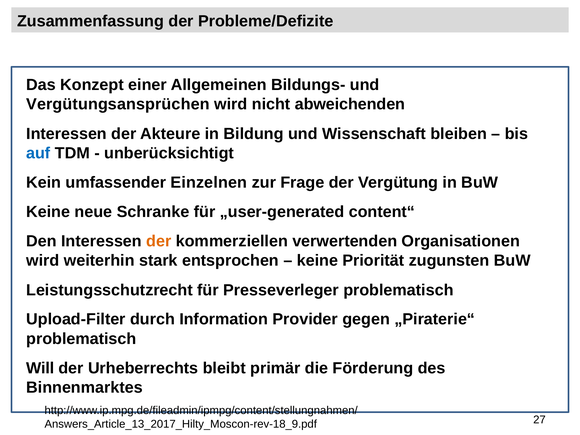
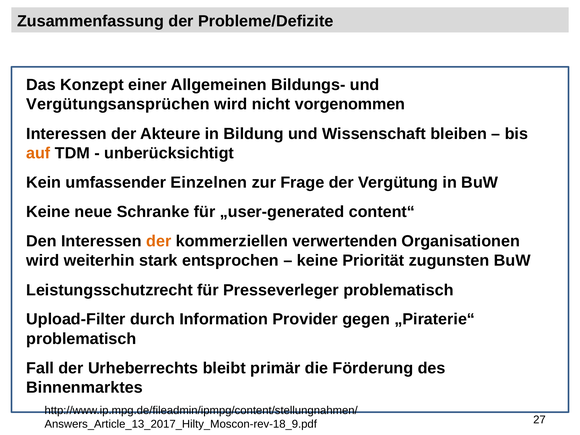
abweichenden: abweichenden -> vorgenommen (350, 104)
auf colour: blue -> orange (38, 153)
Will: Will -> Fall (40, 368)
